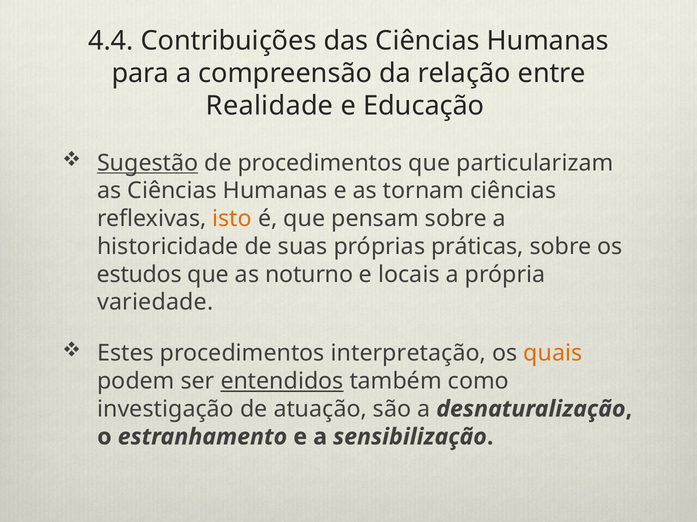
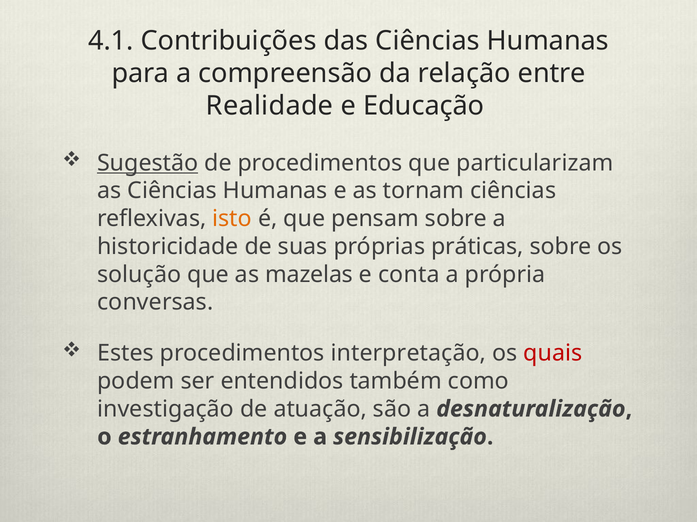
4.4: 4.4 -> 4.1 (111, 41)
estudos: estudos -> solução (139, 275)
noturno: noturno -> mazelas (309, 275)
locais: locais -> conta (409, 275)
variedade: variedade -> conversas (155, 303)
quais colour: orange -> red (553, 354)
entendidos underline: present -> none (282, 382)
